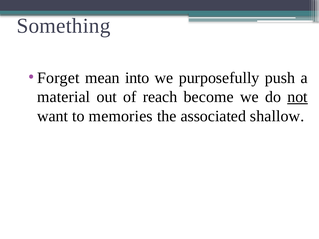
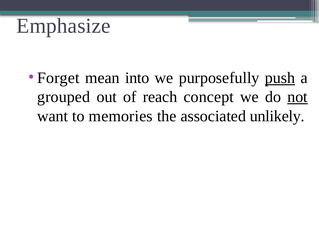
Something: Something -> Emphasize (64, 26)
push underline: none -> present (280, 78)
material: material -> grouped (64, 97)
become: become -> concept (209, 97)
shallow: shallow -> unlikely (277, 116)
